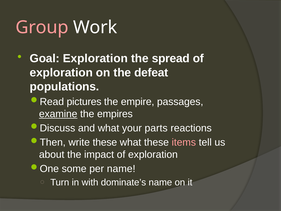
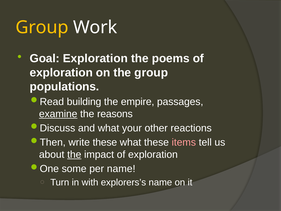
Group colour: pink -> yellow (42, 27)
spread: spread -> poems (171, 58)
the defeat: defeat -> group (151, 72)
pictures: pictures -> building (84, 102)
empires: empires -> reasons (115, 114)
parts: parts -> other (156, 128)
the underline: none -> present (74, 154)
dominate’s: dominate’s -> explorers’s (123, 182)
